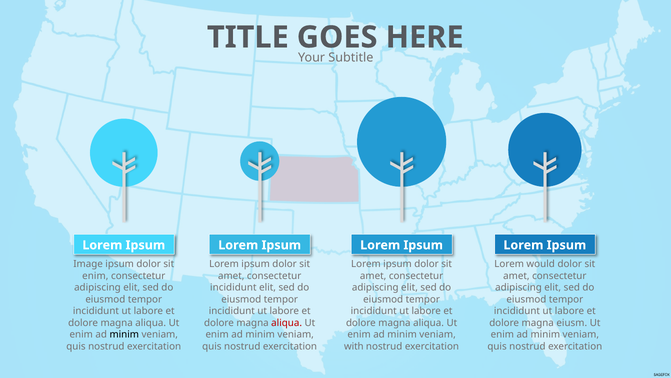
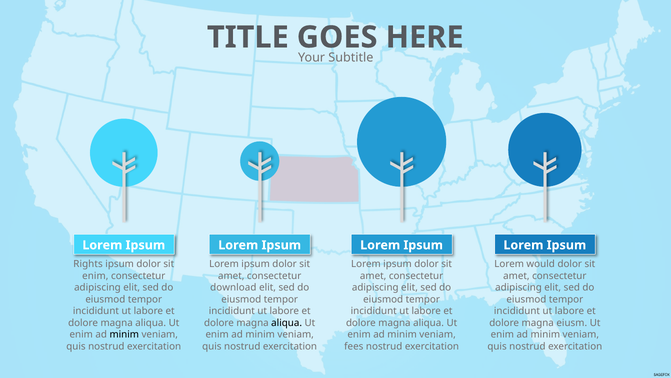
Image: Image -> Rights (88, 264)
incididunt: incididunt -> download (233, 287)
aliqua colour: red -> black (287, 323)
with: with -> fees (354, 346)
